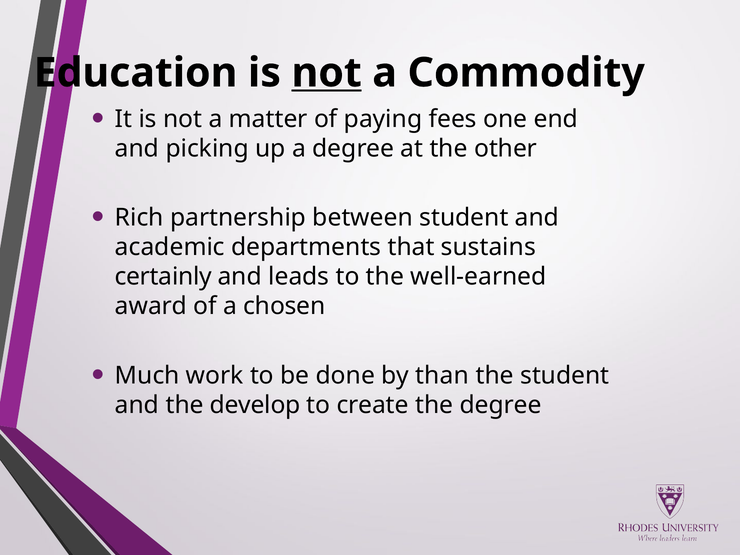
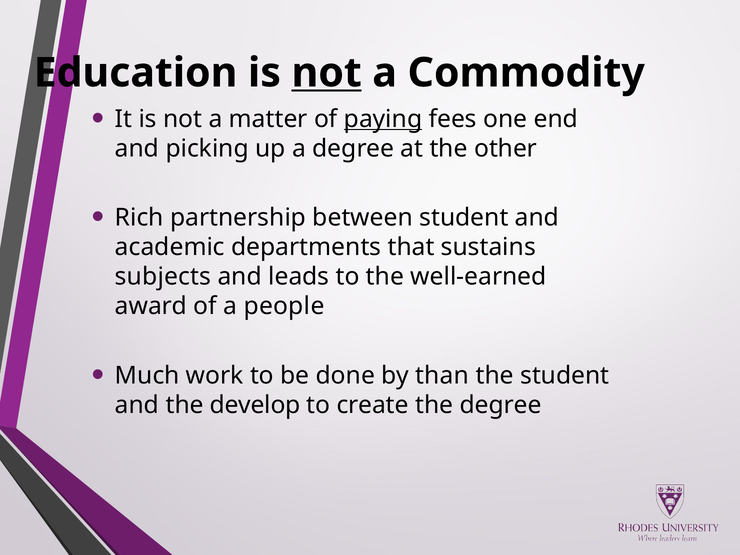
paying underline: none -> present (383, 119)
certainly: certainly -> subjects (163, 277)
chosen: chosen -> people (284, 306)
